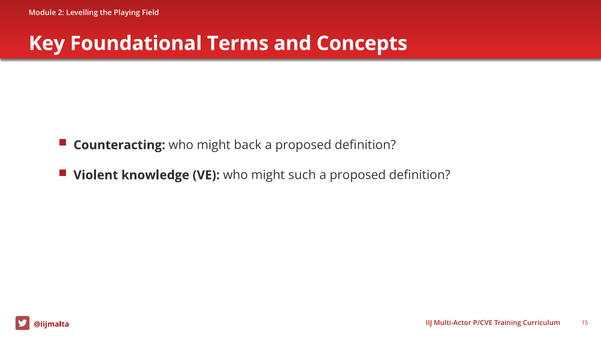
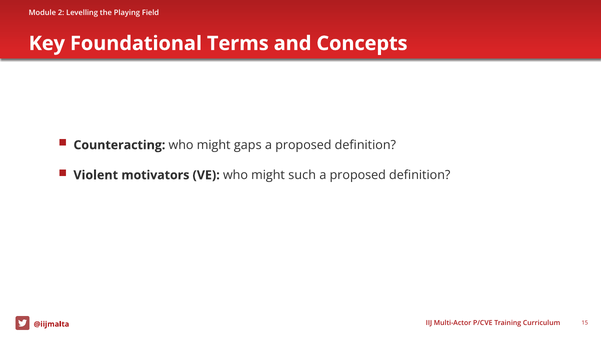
back: back -> gaps (248, 145)
knowledge: knowledge -> motivators (155, 175)
